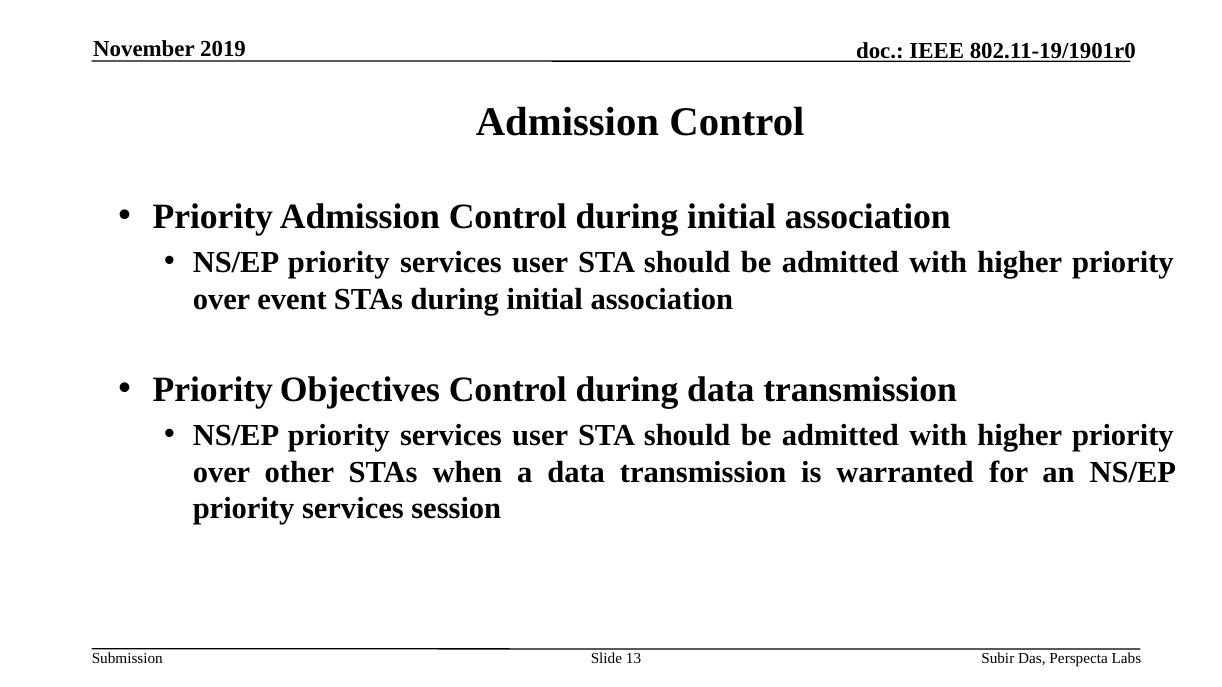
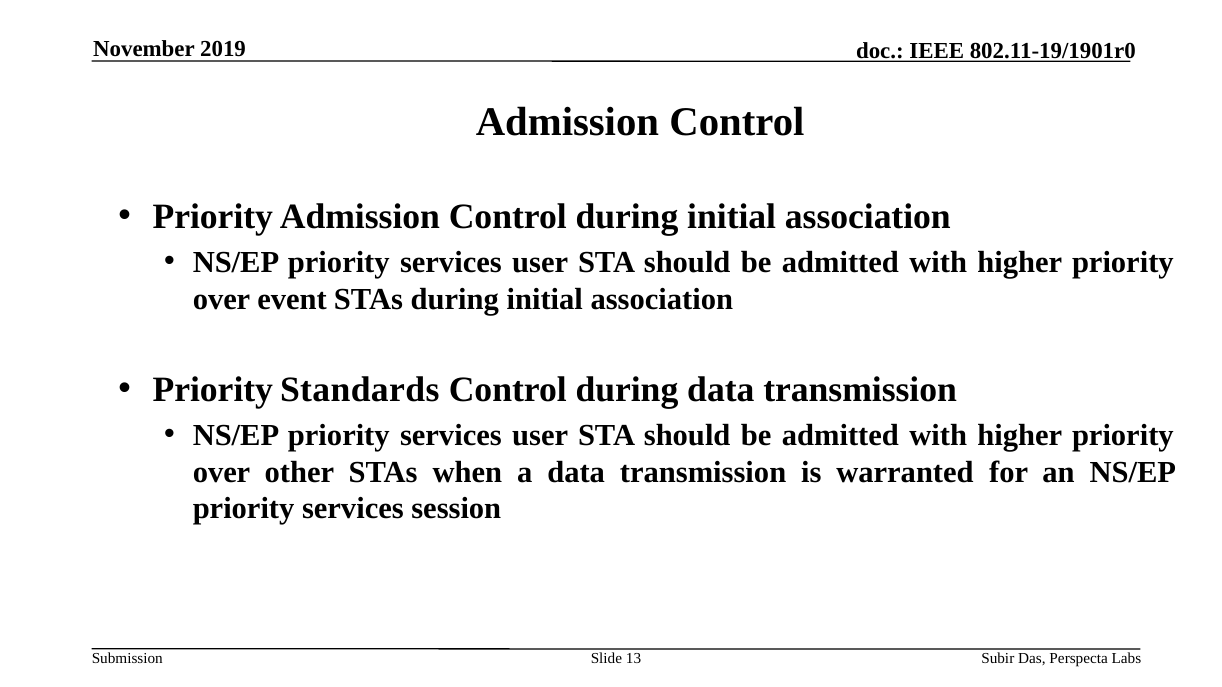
Objectives: Objectives -> Standards (360, 390)
